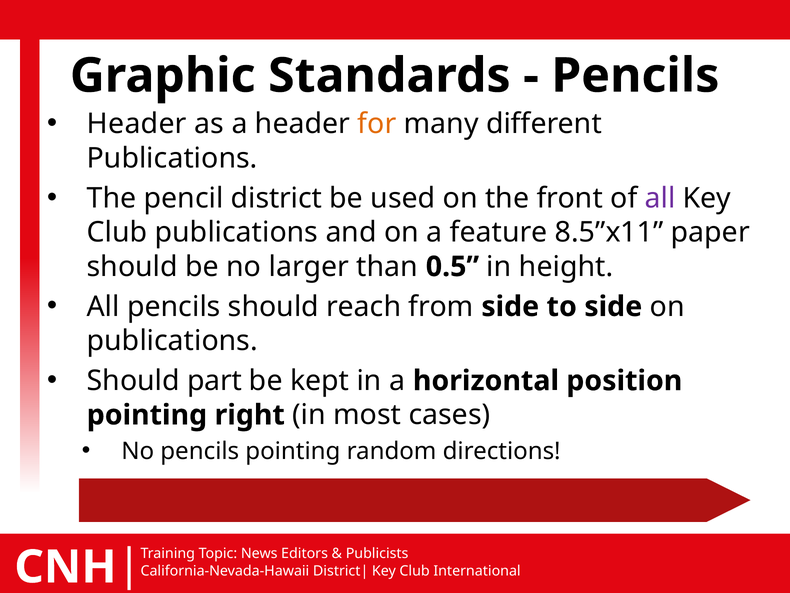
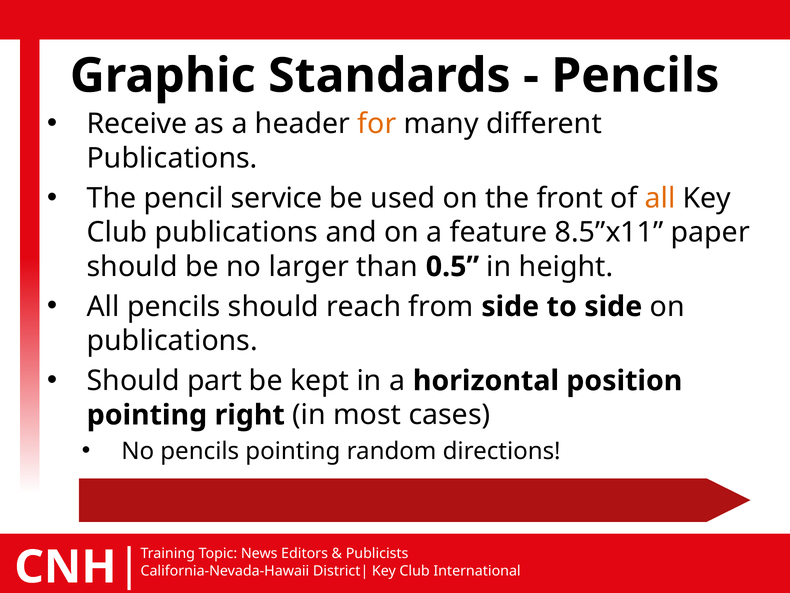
Header: Header -> Receive (137, 124)
district: district -> service (277, 198)
all colour: purple -> orange (660, 198)
